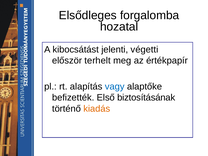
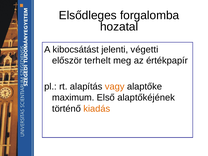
vagy colour: blue -> orange (115, 86)
befizették: befizették -> maximum (73, 98)
biztosításának: biztosításának -> alaptőkéjének (146, 98)
